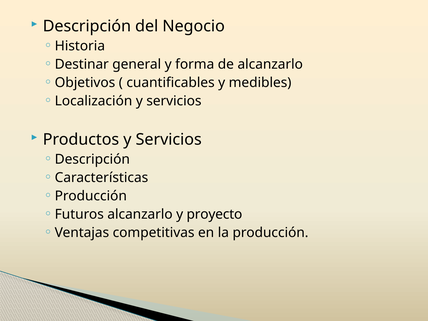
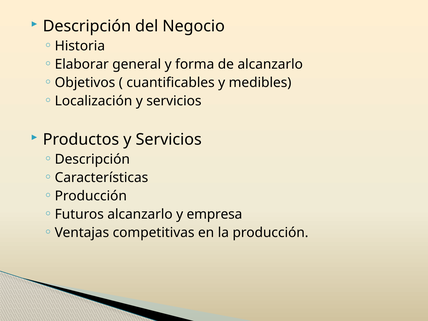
Destinar: Destinar -> Elaborar (82, 64)
proyecto: proyecto -> empresa (214, 214)
